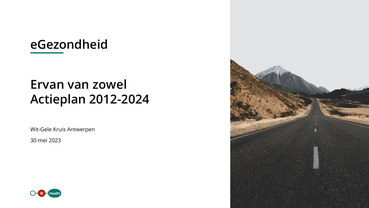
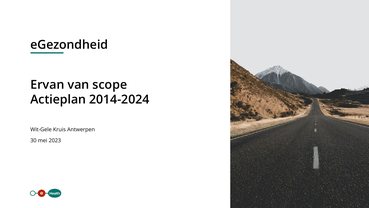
zowel: zowel -> scope (110, 85)
2012-2024: 2012-2024 -> 2014-2024 (119, 99)
